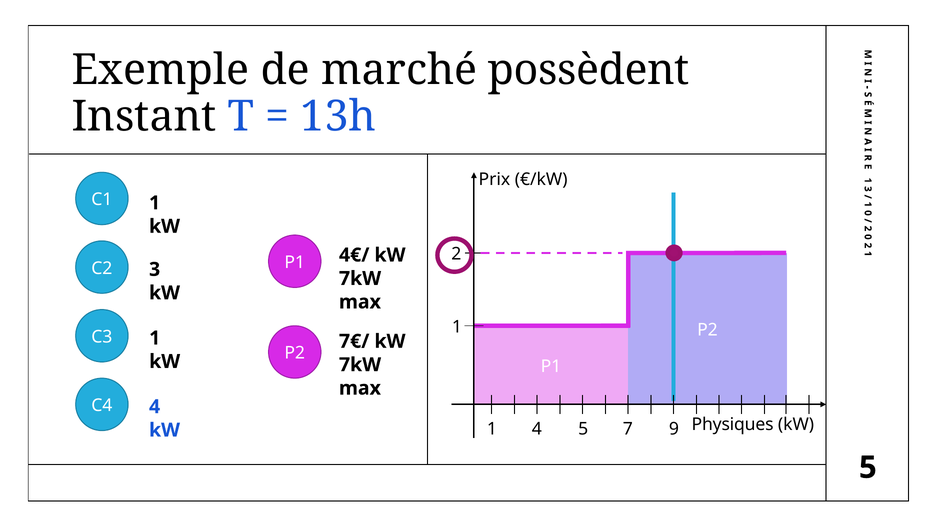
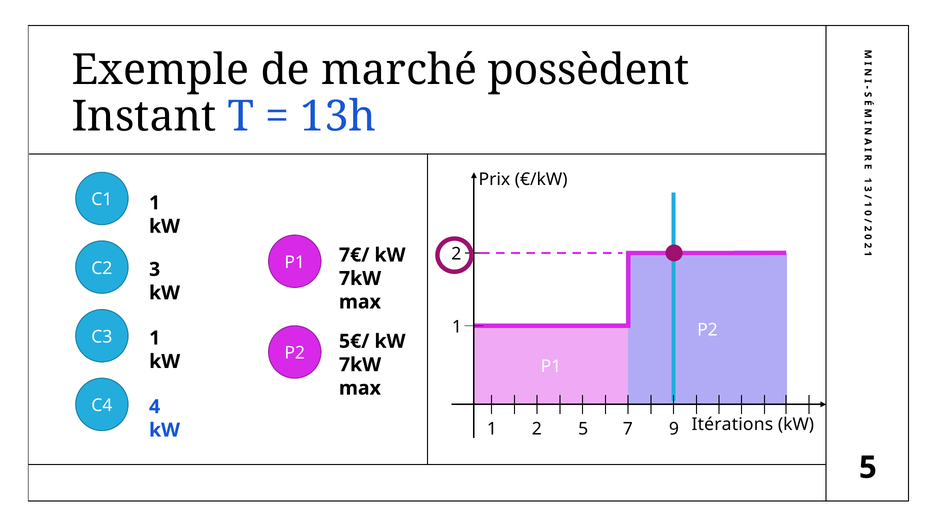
4€/: 4€/ -> 7€/ (354, 255)
7€/: 7€/ -> 5€/ (354, 341)
Physiques: Physiques -> Itérations (732, 425)
4: 4 -> 2 (537, 429)
